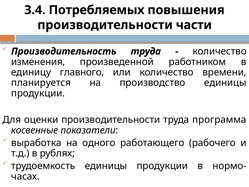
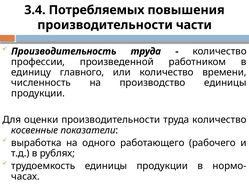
изменения: изменения -> профессии (38, 62)
планируется: планируется -> численность (41, 83)
труда программа: программа -> количество (219, 120)
